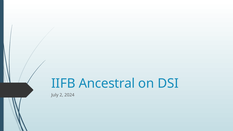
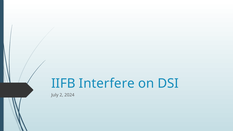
Ancestral: Ancestral -> Interfere (107, 83)
